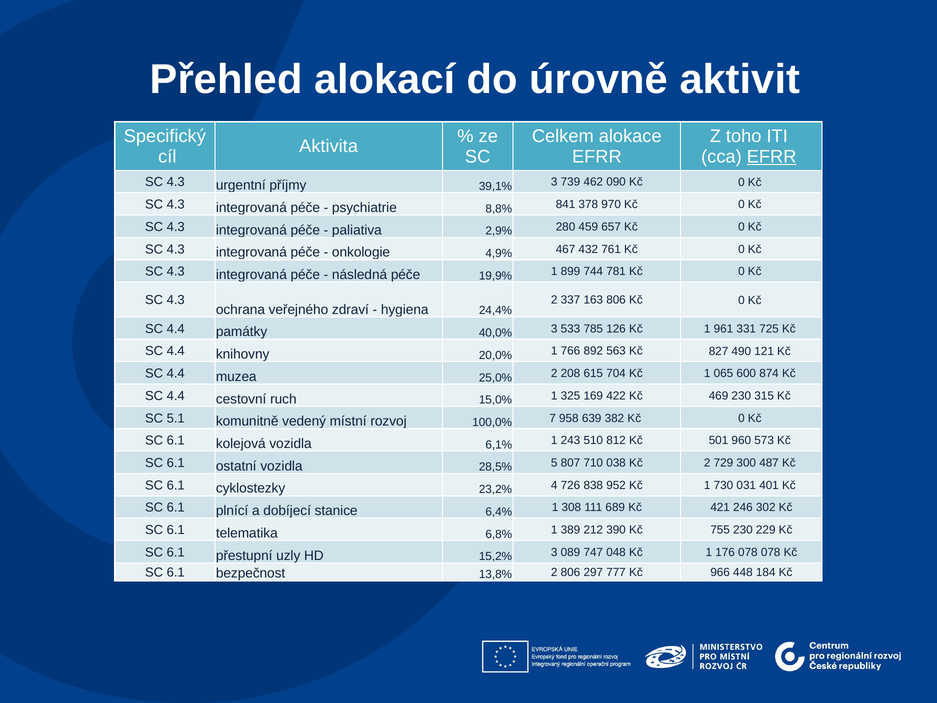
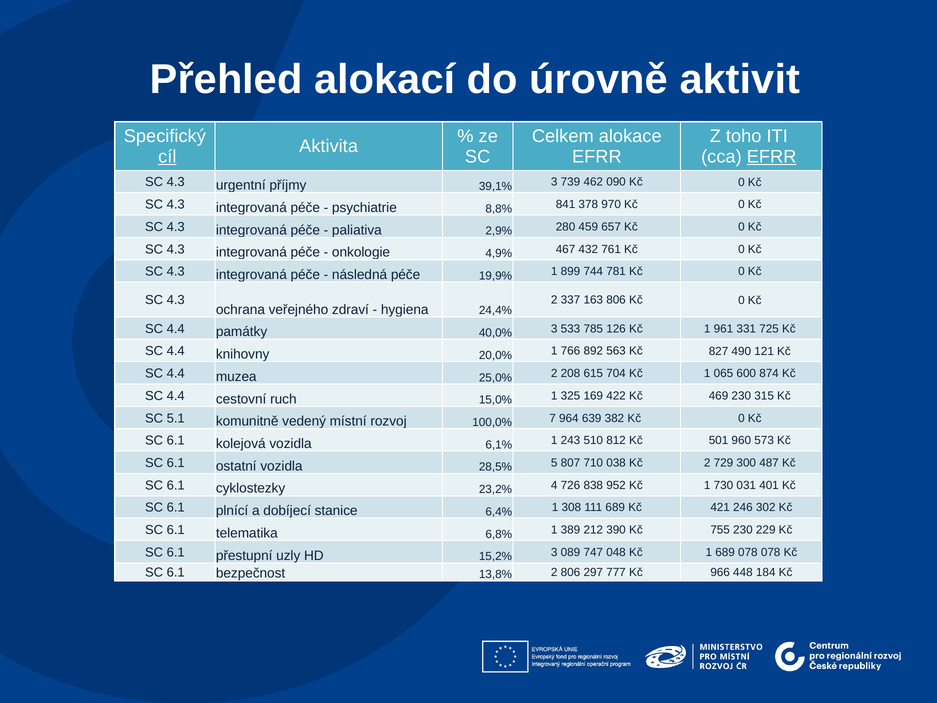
cíl underline: none -> present (167, 157)
958: 958 -> 964 (569, 418)
1 176: 176 -> 689 (725, 552)
